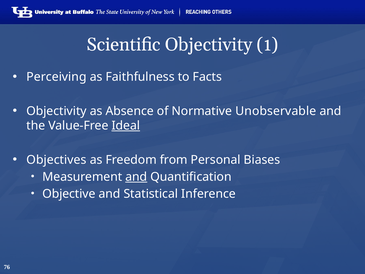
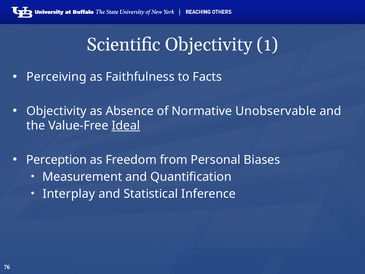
Objectives: Objectives -> Perception (57, 160)
and underline: present -> none (136, 177)
Objective: Objective -> Interplay (69, 194)
